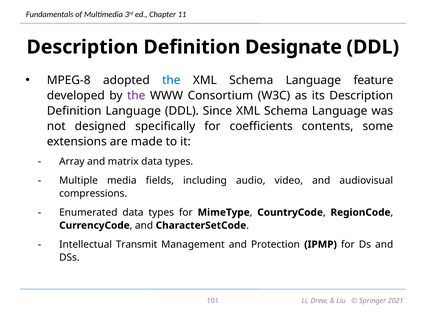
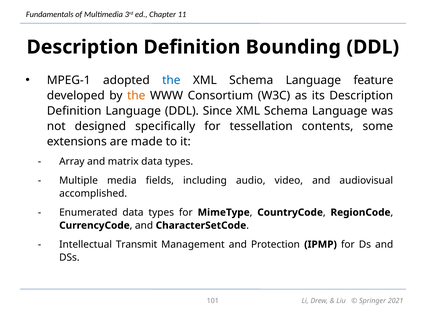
Designate: Designate -> Bounding (293, 47)
MPEG-8: MPEG-8 -> MPEG-1 (69, 80)
the colour: purple -> orange (136, 96)
coefficients: coefficients -> tessellation (261, 126)
compressions: compressions -> accomplished (93, 194)
